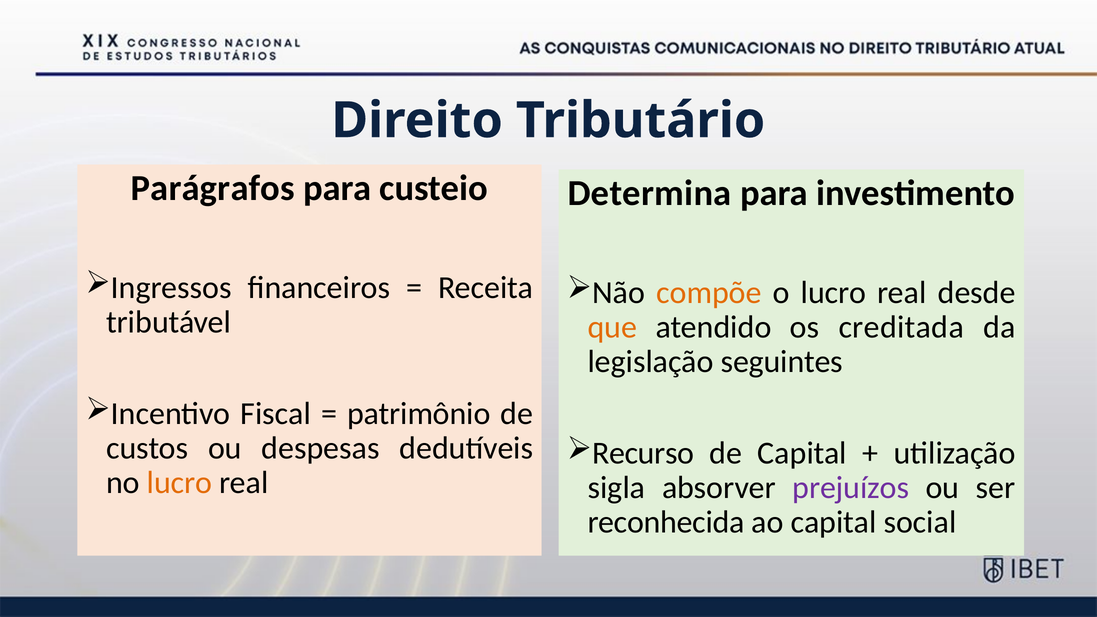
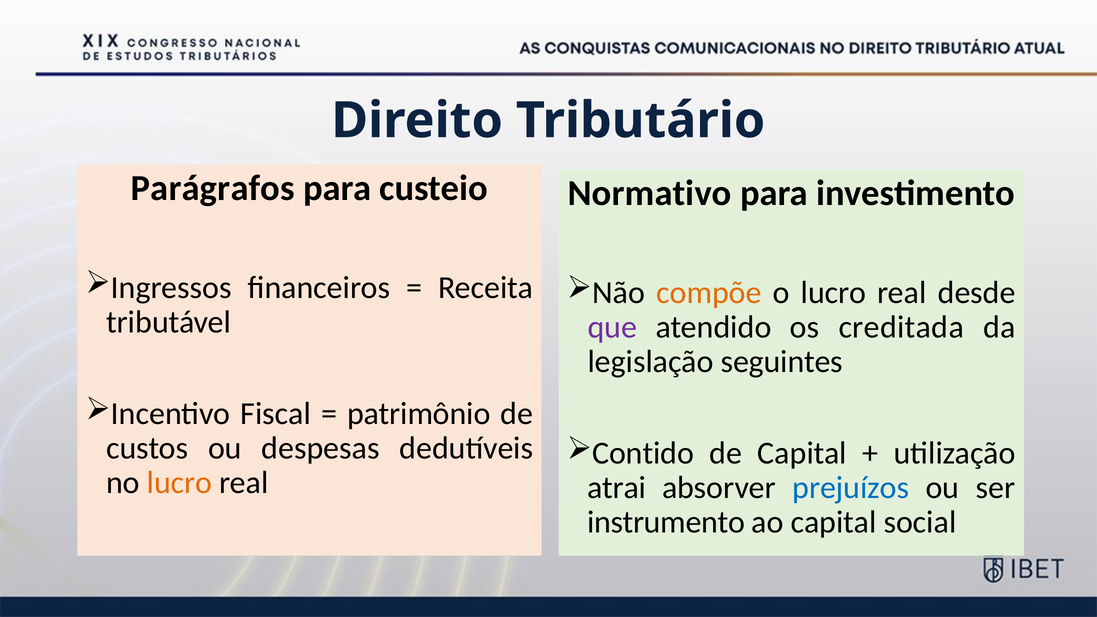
Determina: Determina -> Normativo (650, 193)
que colour: orange -> purple (612, 327)
Recurso: Recurso -> Contido (643, 453)
sigla: sigla -> atrai (617, 488)
prejuízos colour: purple -> blue (851, 488)
reconhecida: reconhecida -> instrumento (666, 522)
